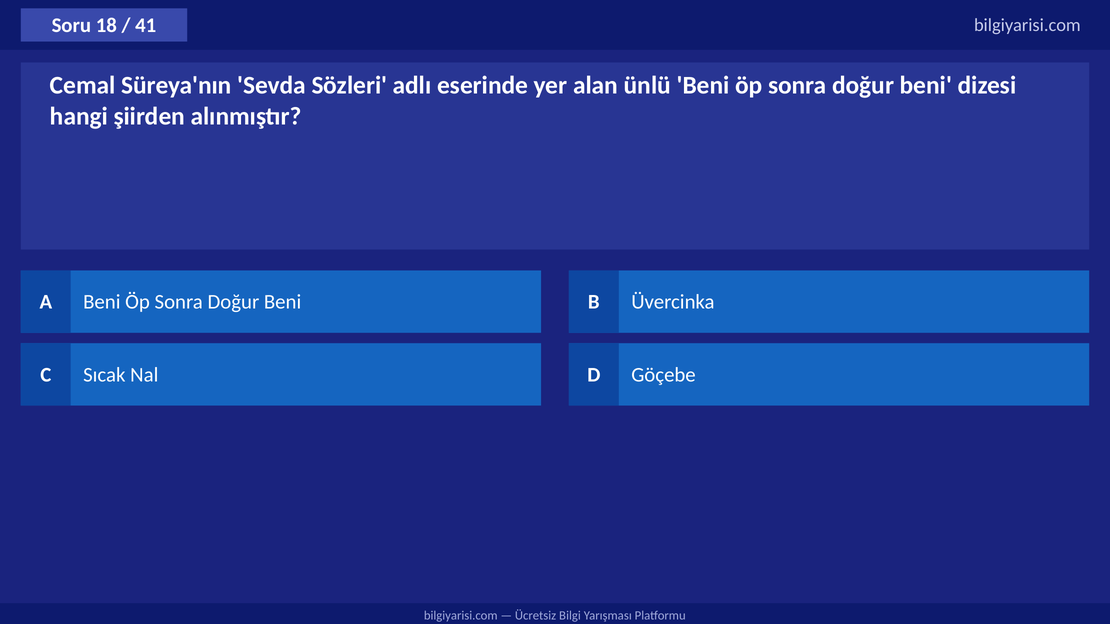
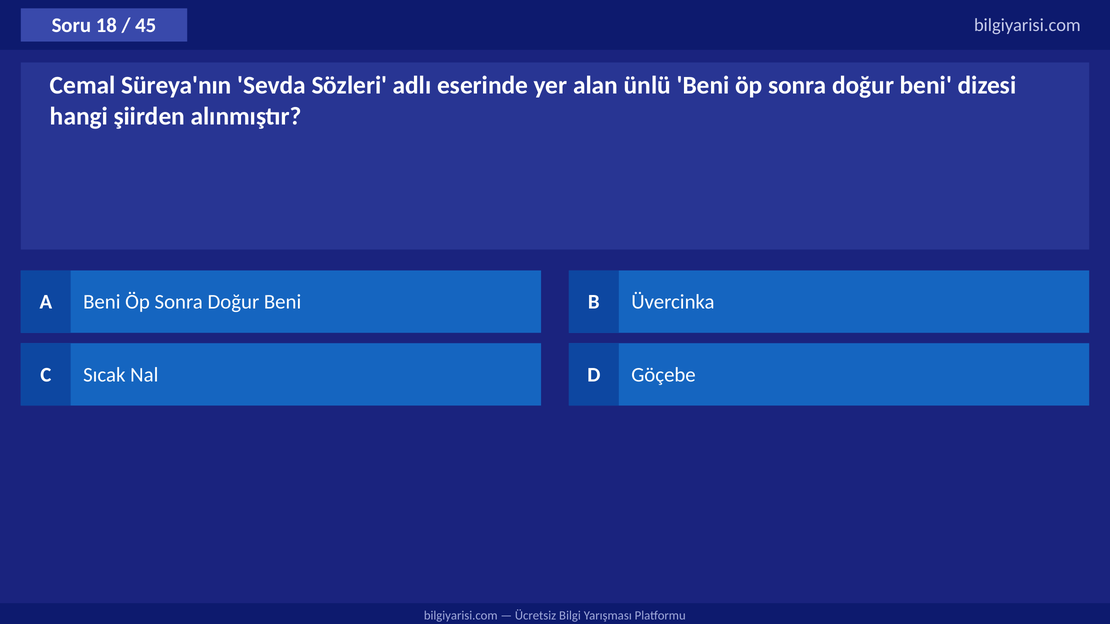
41: 41 -> 45 (146, 25)
